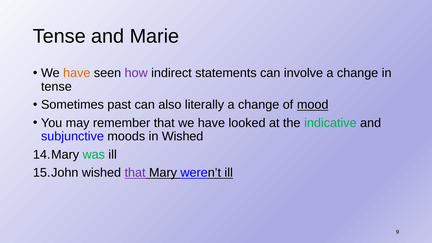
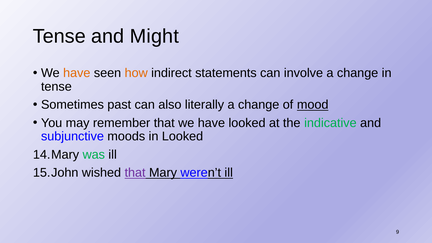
Marie: Marie -> Might (154, 36)
how colour: purple -> orange (136, 73)
in Wished: Wished -> Looked (183, 136)
